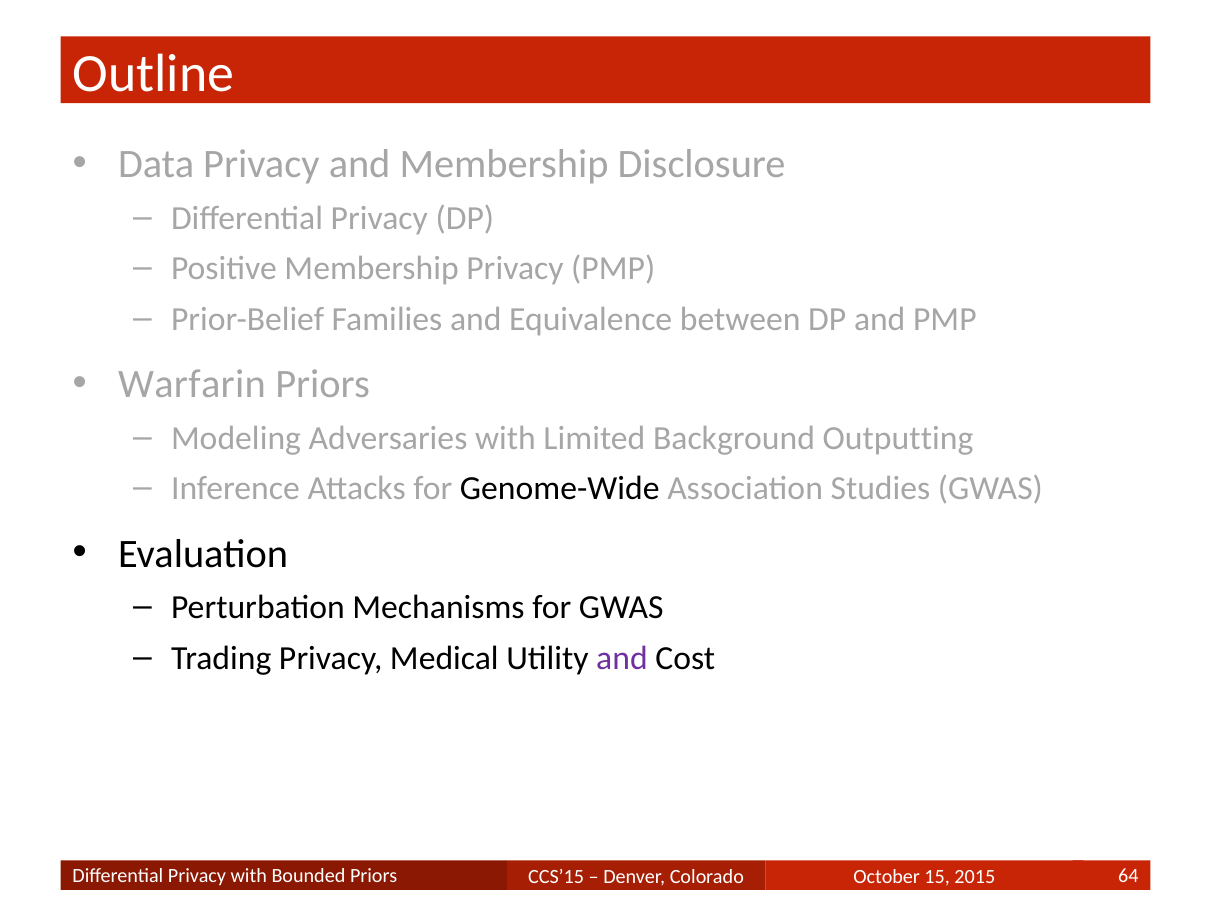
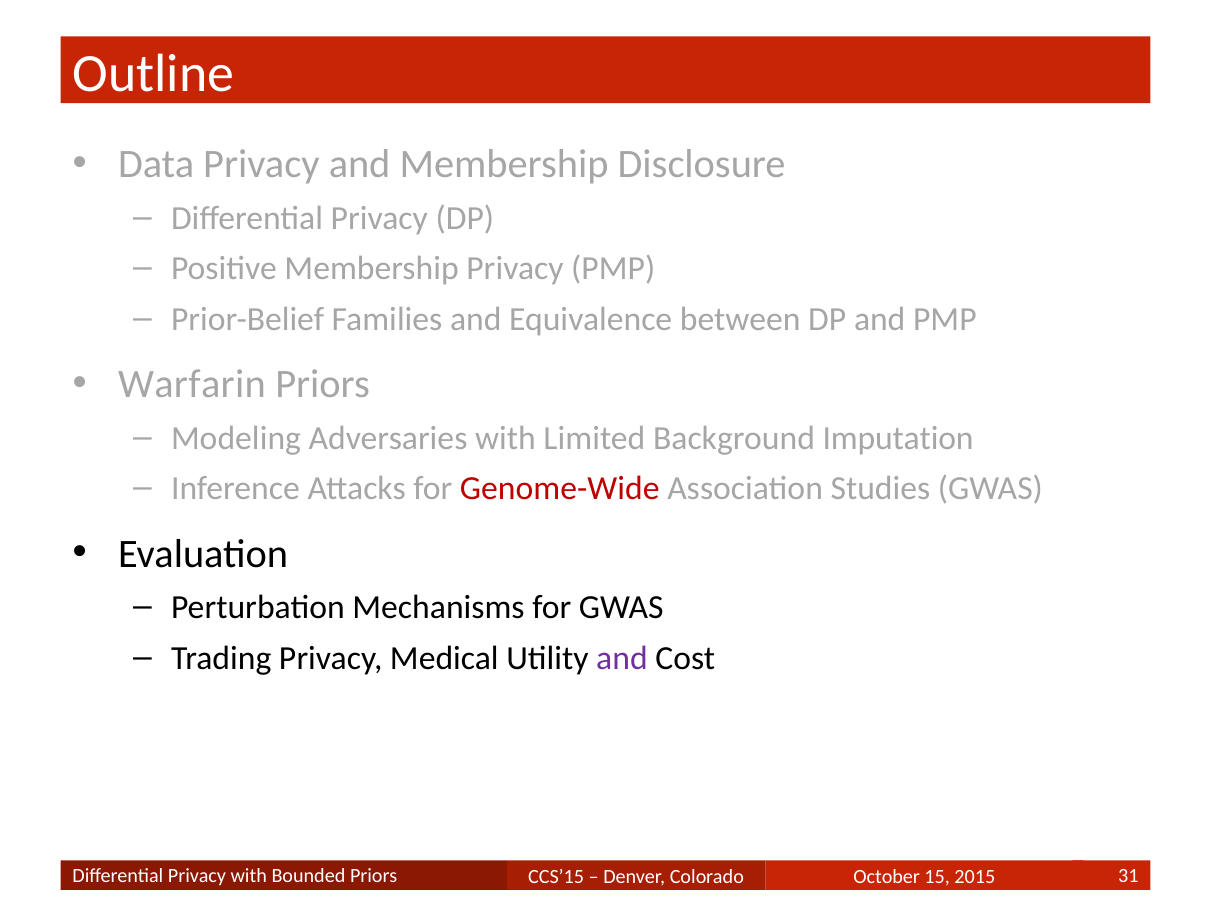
Outputting: Outputting -> Imputation (898, 438)
Genome-Wide colour: black -> red (560, 489)
64: 64 -> 31 (1128, 877)
